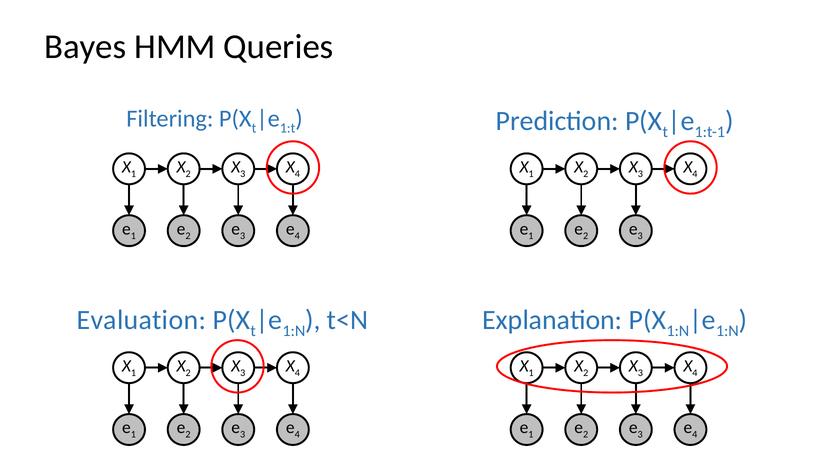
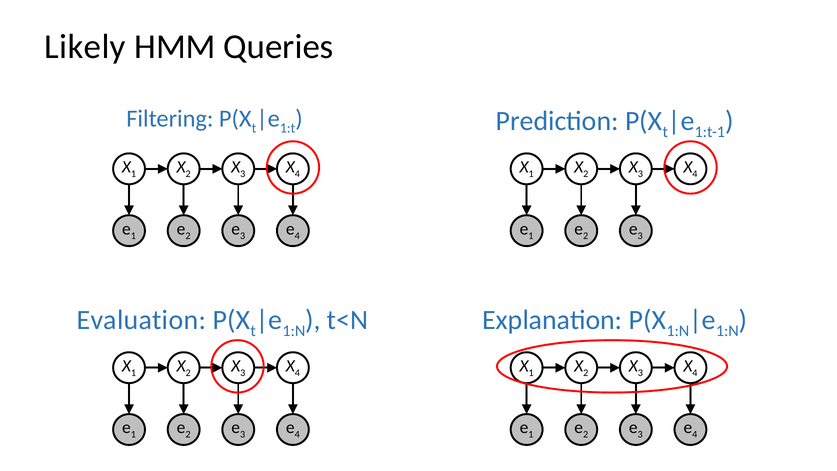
Bayes: Bayes -> Likely (85, 47)
